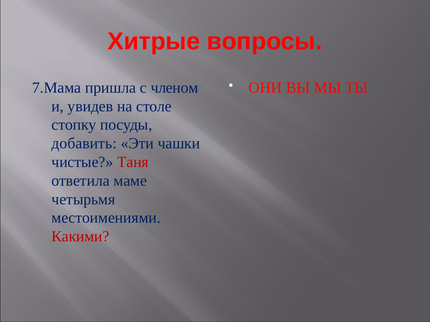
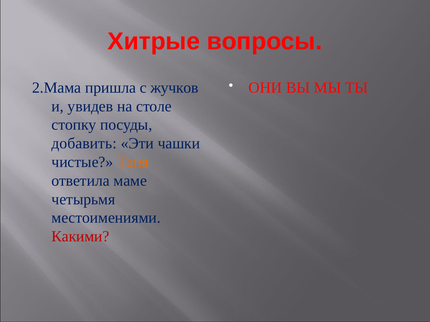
7.Мама: 7.Мама -> 2.Мама (57, 88)
членом: членом -> жучков (174, 88)
Таня colour: red -> orange (133, 162)
